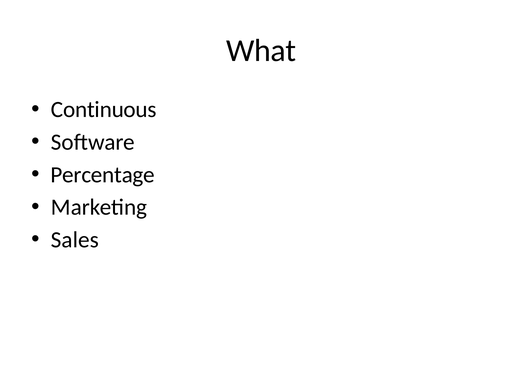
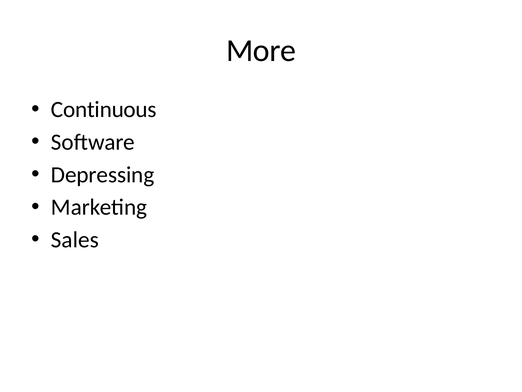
What: What -> More (261, 51)
Percentage: Percentage -> Depressing (103, 174)
